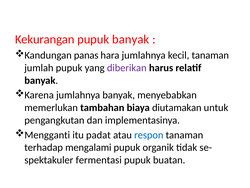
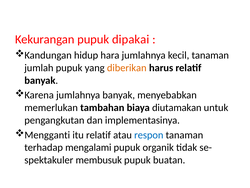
pupuk banyak: banyak -> dipakai (131, 39)
panas: panas -> hidup (86, 55)
diberikan colour: purple -> orange (127, 68)
itu padat: padat -> relatif (98, 135)
fermentasi: fermentasi -> membusuk (99, 160)
